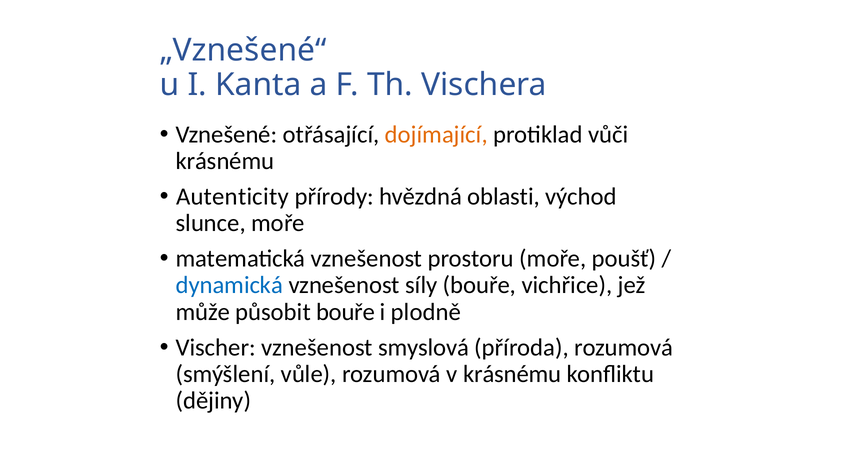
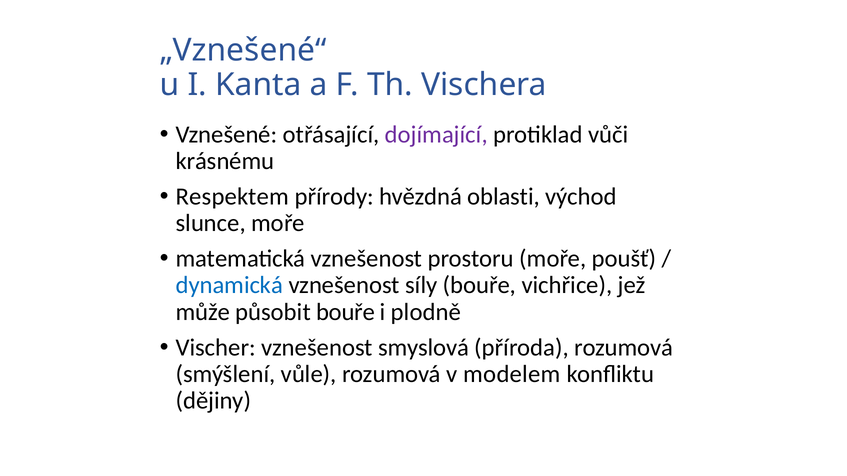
dojímající colour: orange -> purple (436, 135)
Autenticity: Autenticity -> Respektem (232, 197)
v krásnému: krásnému -> modelem (512, 374)
